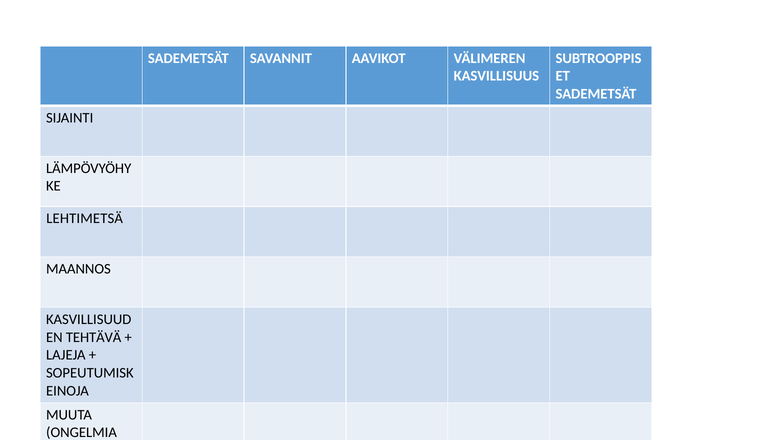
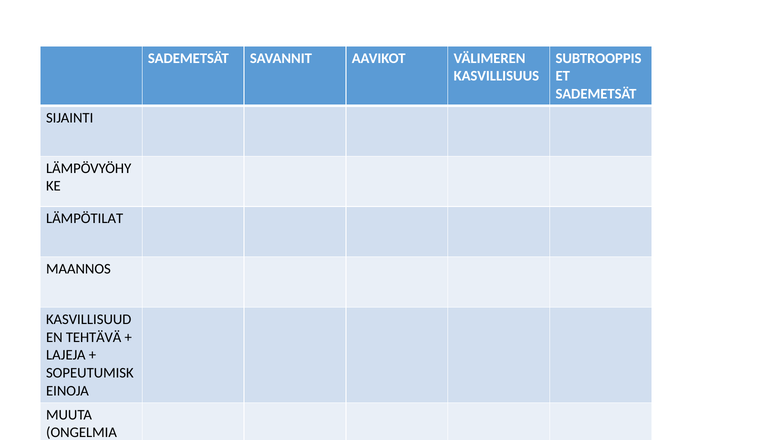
LEHTIMETSÄ: LEHTIMETSÄ -> LÄMPÖTILAT (85, 219)
